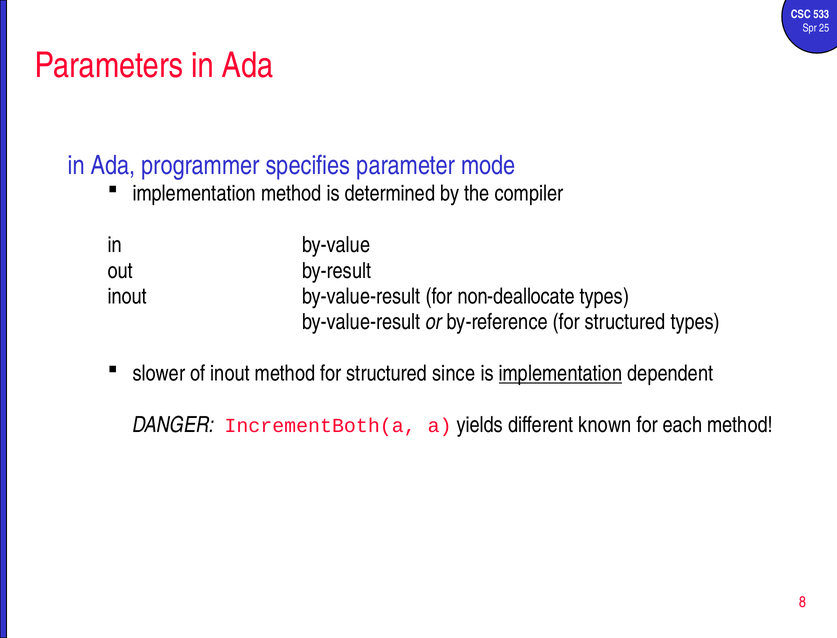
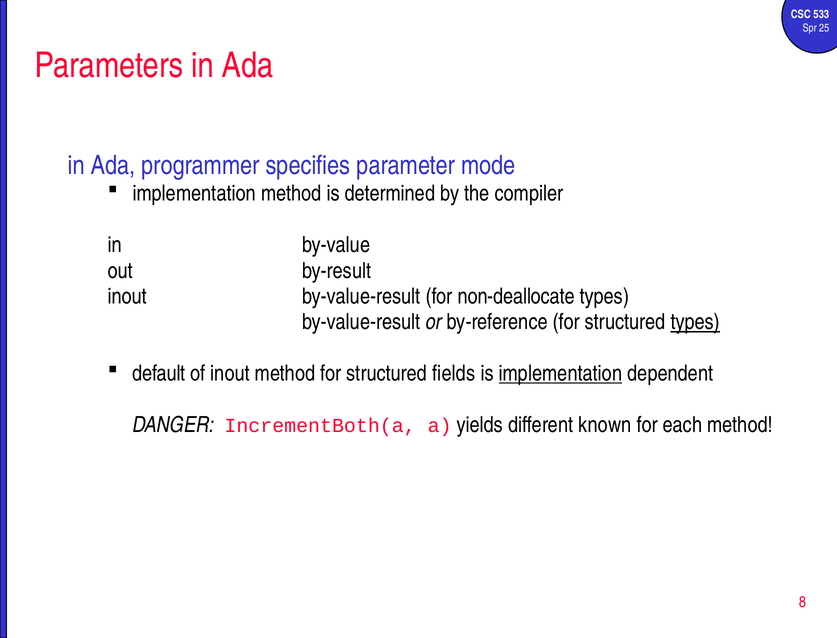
types underline: none -> present (695, 322)
slower: slower -> default (159, 373)
since: since -> fields (454, 373)
